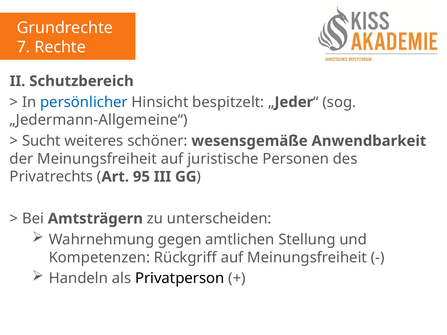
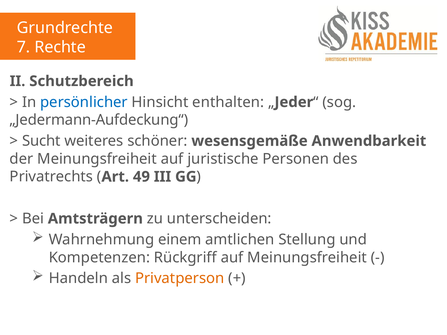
bespitzelt: bespitzelt -> enthalten (228, 102)
„Jedermann-Allgemeine“: „Jedermann-Allgemeine“ -> „Jedermann-Aufdeckung“ (99, 120)
95: 95 -> 49 (141, 177)
gegen: gegen -> einem (180, 240)
Privatperson colour: black -> orange (180, 279)
